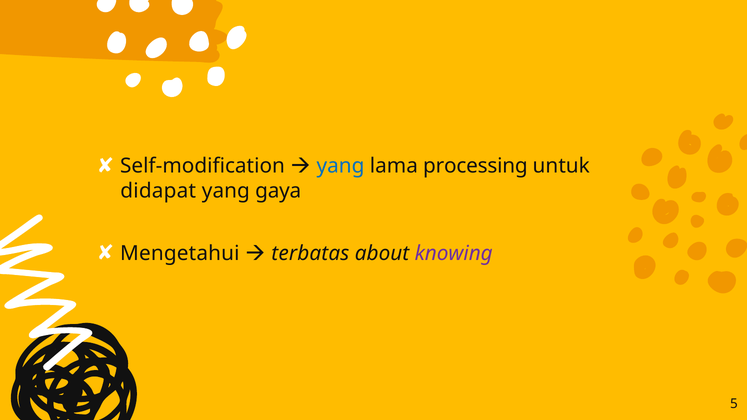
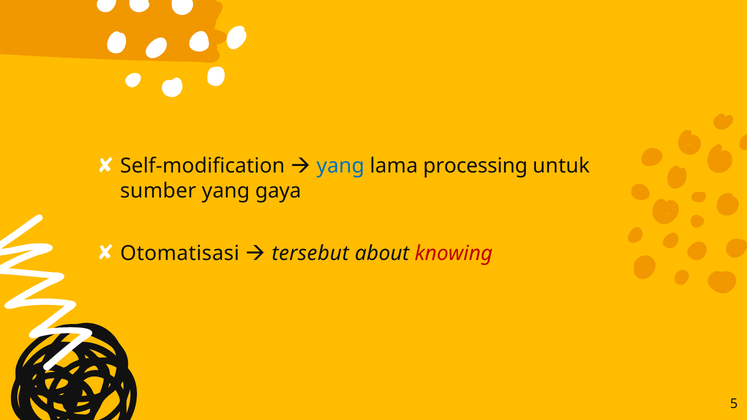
didapat: didapat -> sumber (158, 191)
Mengetahui: Mengetahui -> Otomatisasi (180, 253)
terbatas: terbatas -> tersebut (310, 253)
knowing colour: purple -> red (454, 253)
